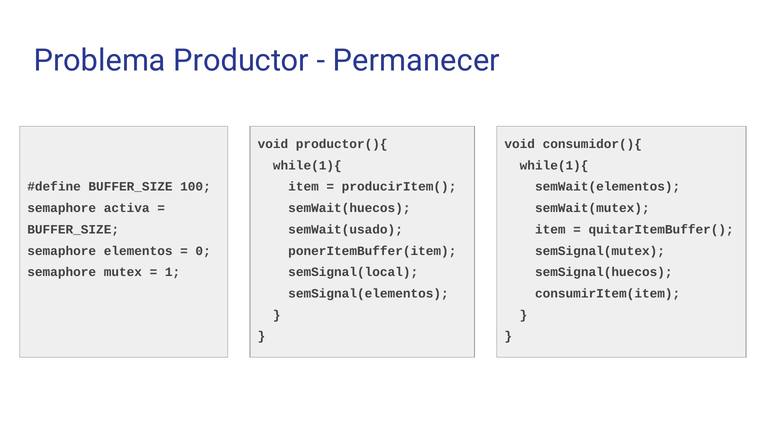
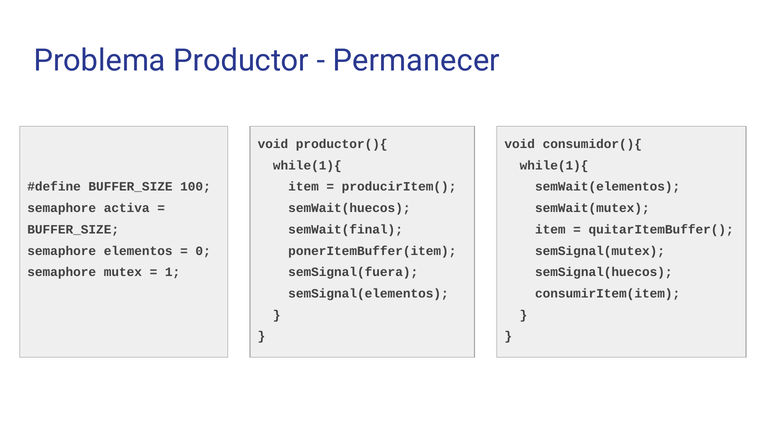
semWait(usado: semWait(usado -> semWait(final (346, 230)
semSignal(local: semSignal(local -> semSignal(fuera (353, 272)
